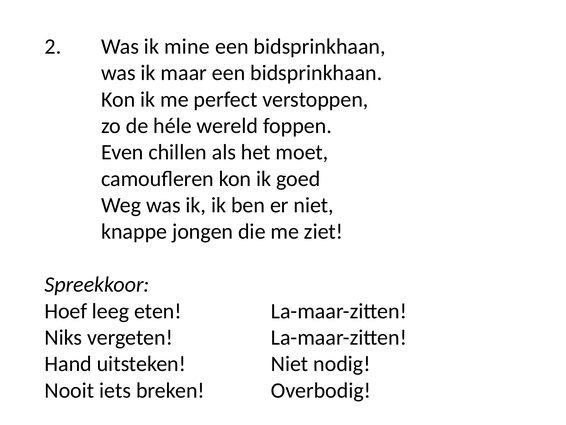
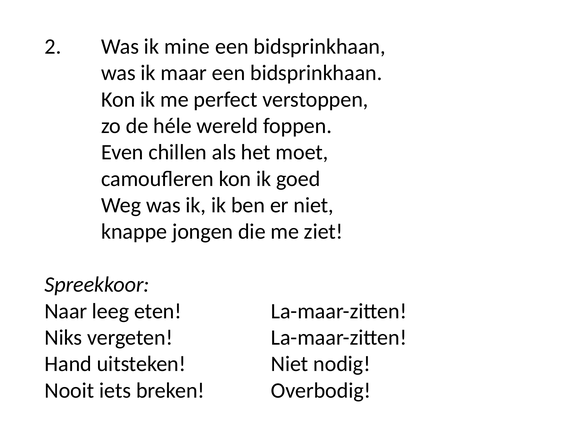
Hoef: Hoef -> Naar (66, 311)
